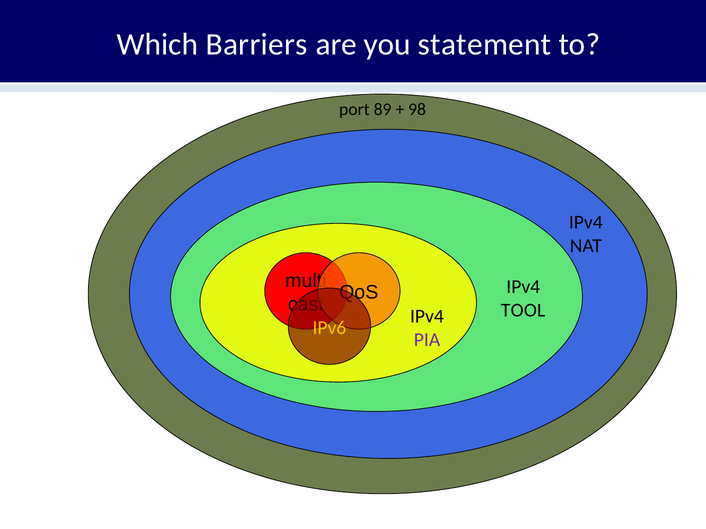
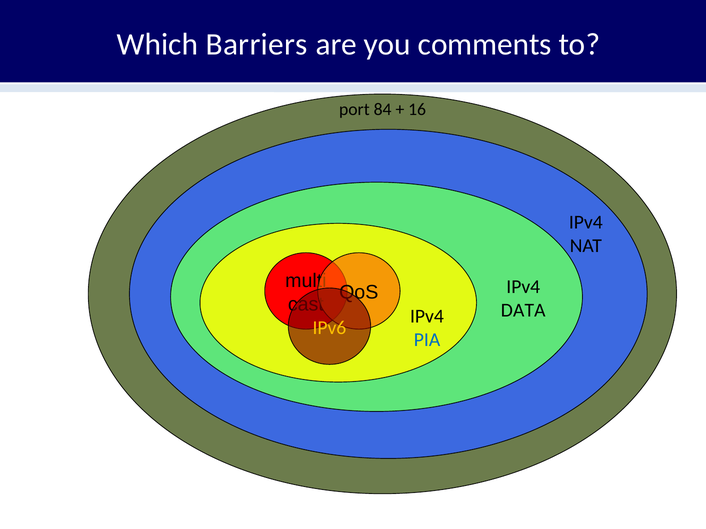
statement: statement -> comments (485, 44)
89: 89 -> 84 (383, 109)
98: 98 -> 16 (417, 109)
TOOL: TOOL -> DATA (523, 311)
PIA colour: purple -> blue (427, 340)
